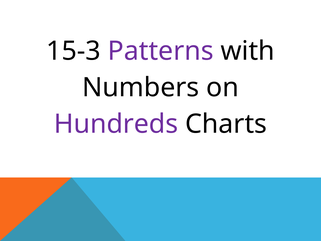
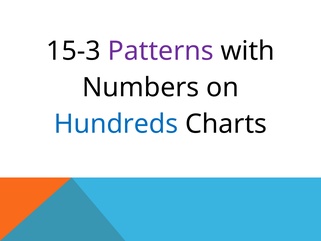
Hundreds colour: purple -> blue (116, 124)
